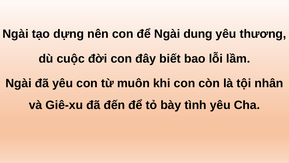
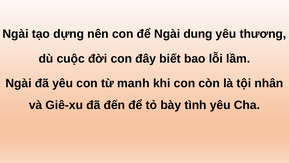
muôn: muôn -> manh (133, 83)
